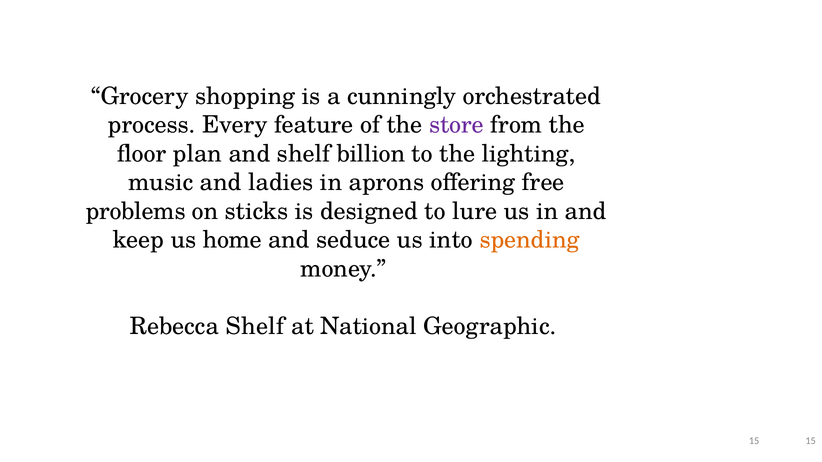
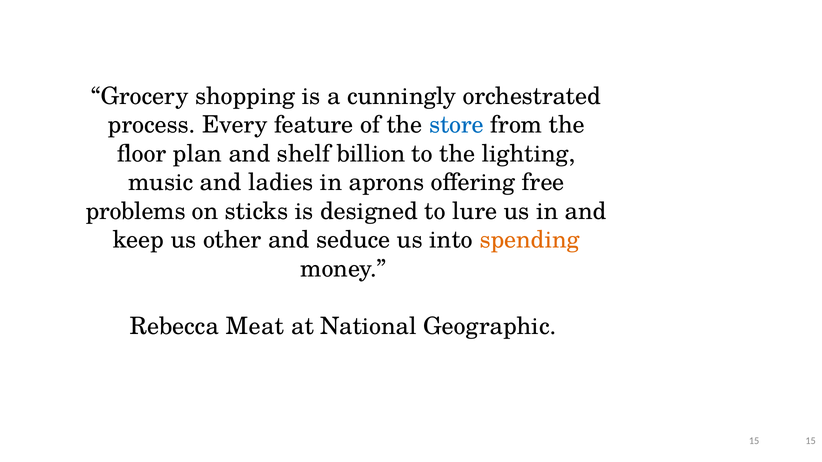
store colour: purple -> blue (456, 125)
home: home -> other (232, 240)
Rebecca Shelf: Shelf -> Meat (255, 327)
